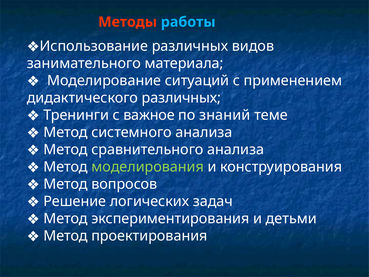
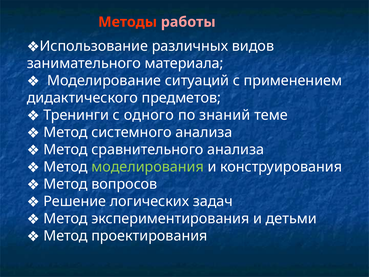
работы colour: light blue -> pink (188, 22)
дидактического различных: различных -> предметов (181, 98)
важное: важное -> одного (149, 115)
